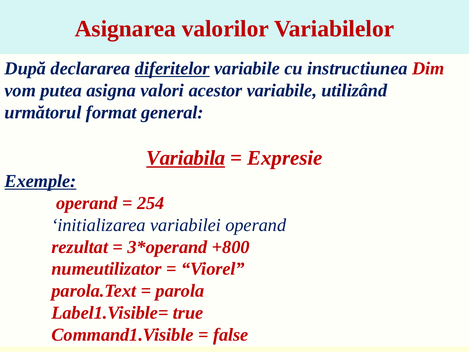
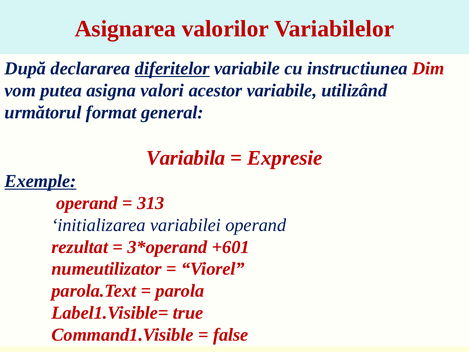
Variabila underline: present -> none (186, 158)
254: 254 -> 313 (151, 203)
+800: +800 -> +601 (231, 247)
